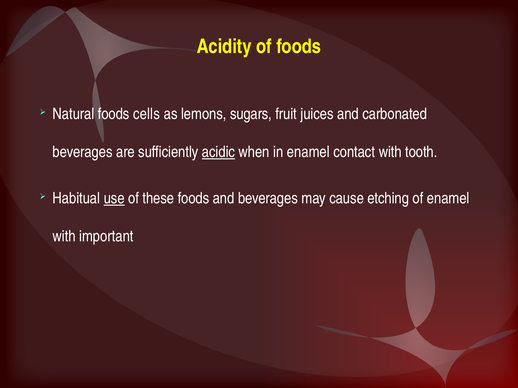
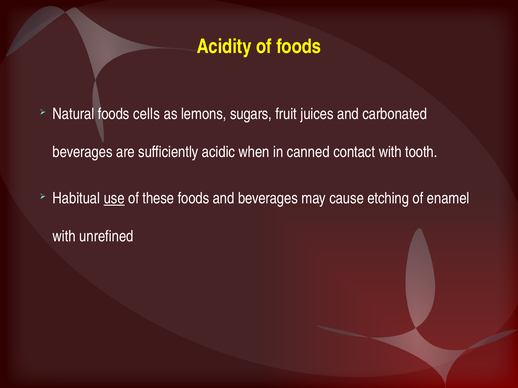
acidic underline: present -> none (219, 152)
in enamel: enamel -> canned (308, 152)
important: important -> unrefined (106, 237)
